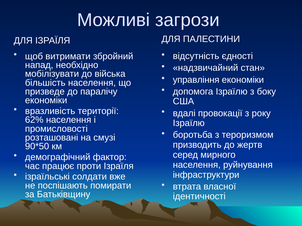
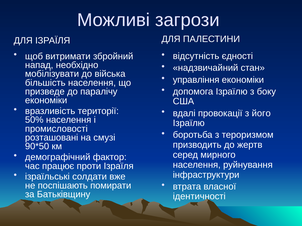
року: року -> його (261, 113)
62%: 62% -> 50% (34, 120)
